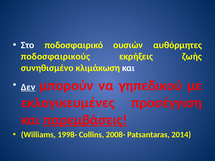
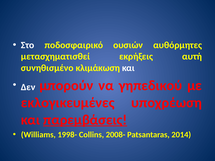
ποδοσφαιρικούς: ποδοσφαιρικούς -> μετασχηματισθεί (56, 57)
ζωής: ζωής -> αυτή (192, 57)
Δεν underline: present -> none (28, 87)
προσέγγιση: προσέγγιση -> υποχρέωση (166, 103)
